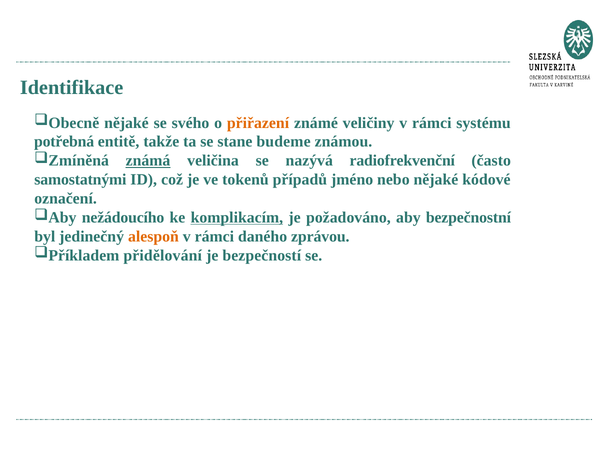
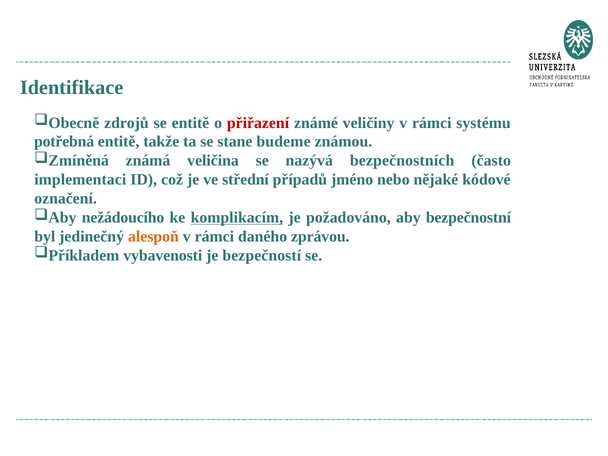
nějaké: nějaké -> zdrojů (126, 123)
se svého: svého -> entitě (190, 123)
přiřazení colour: orange -> red (258, 123)
známá underline: present -> none (148, 161)
radiofrekvenční: radiofrekvenční -> bezpečnostních (402, 161)
samostatnými: samostatnými -> implementaci (80, 180)
tokenů: tokenů -> střední (246, 180)
přidělování: přidělování -> vybavenosti (163, 255)
